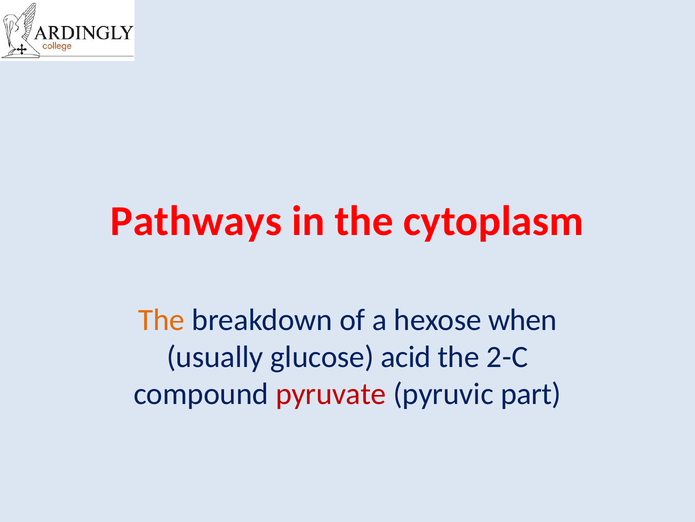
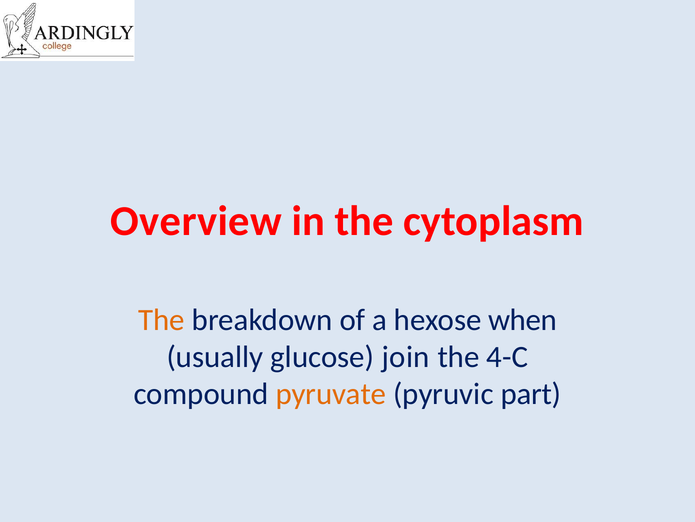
Pathways: Pathways -> Overview (196, 221)
acid: acid -> join (406, 357)
2-C: 2-C -> 4-C (507, 357)
pyruvate colour: red -> orange (331, 394)
